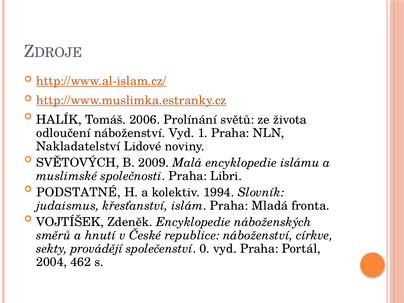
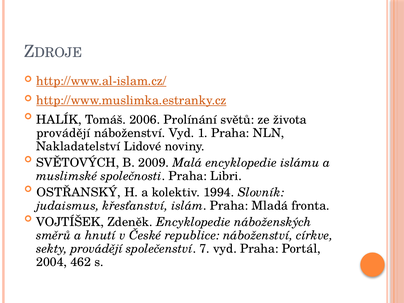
odloučení: odloučení -> provádějí (63, 133)
PODSTATNÉ: PODSTATNÉ -> OSTŘANSKÝ (79, 192)
0: 0 -> 7 (205, 249)
